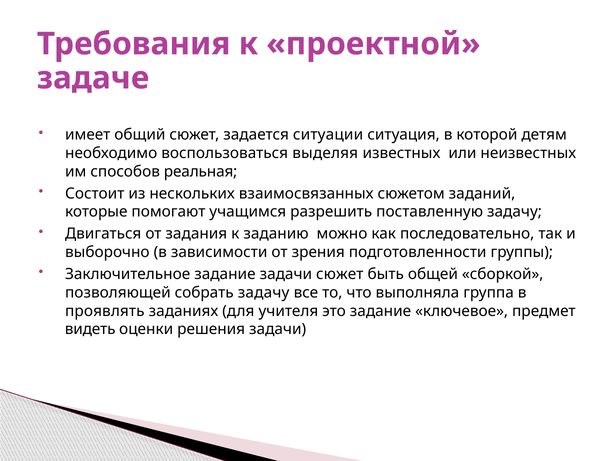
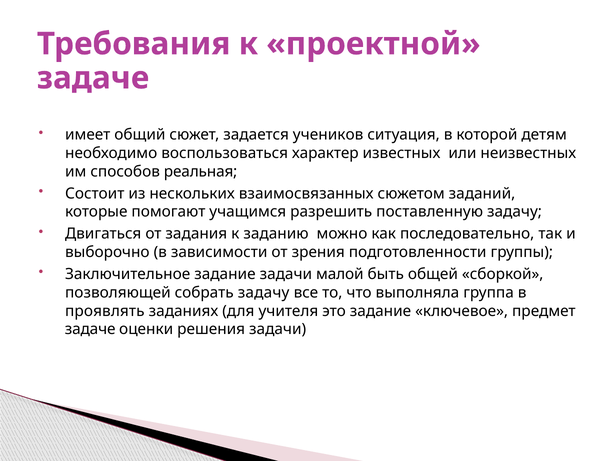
ситуации: ситуации -> учеников (328, 135)
выделяя: выделяя -> характер (325, 153)
задачи сюжет: сюжет -> малой (340, 274)
видеть: видеть -> задаче (90, 330)
